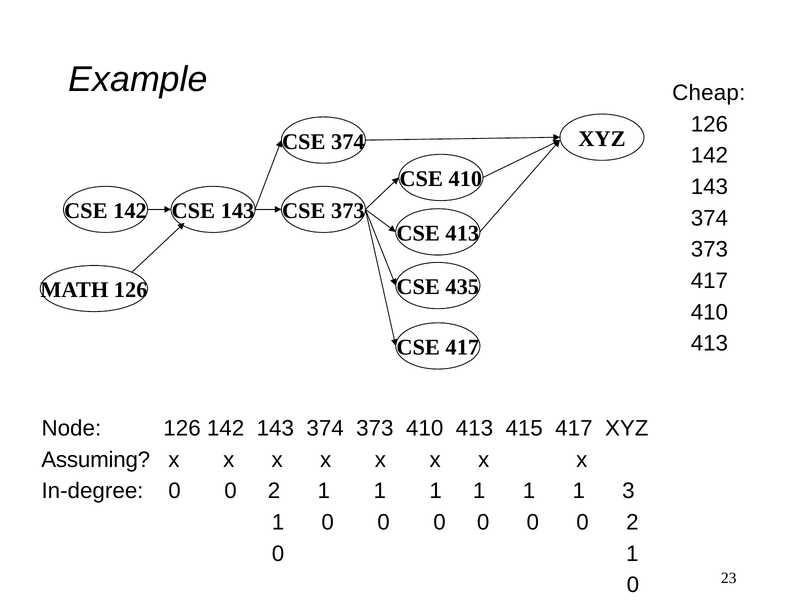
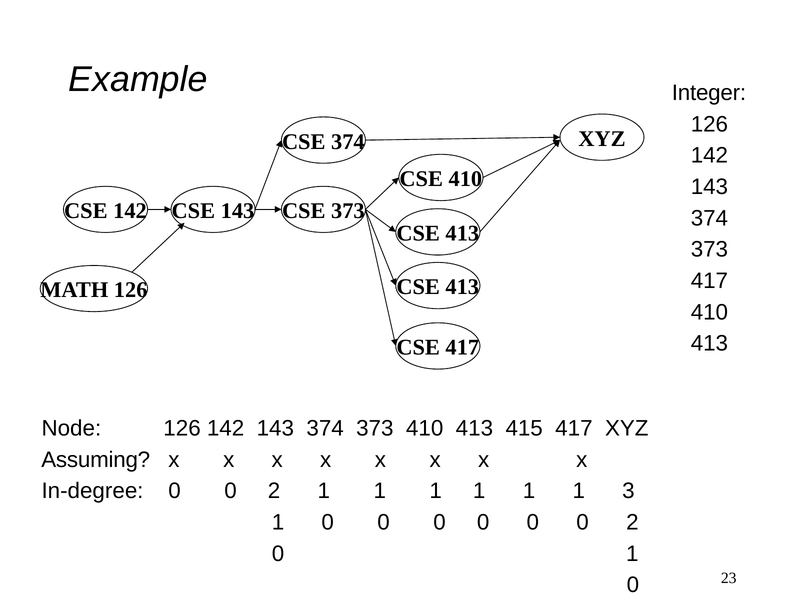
Cheap: Cheap -> Integer (709, 93)
435: 435 -> 413 (462, 287)
